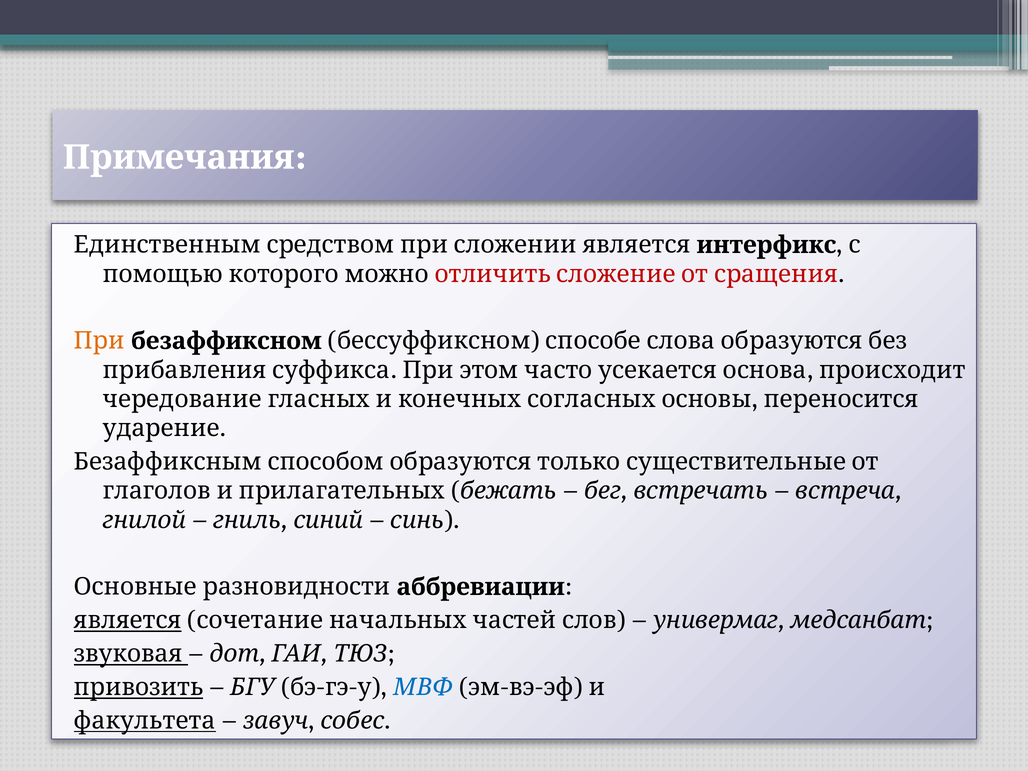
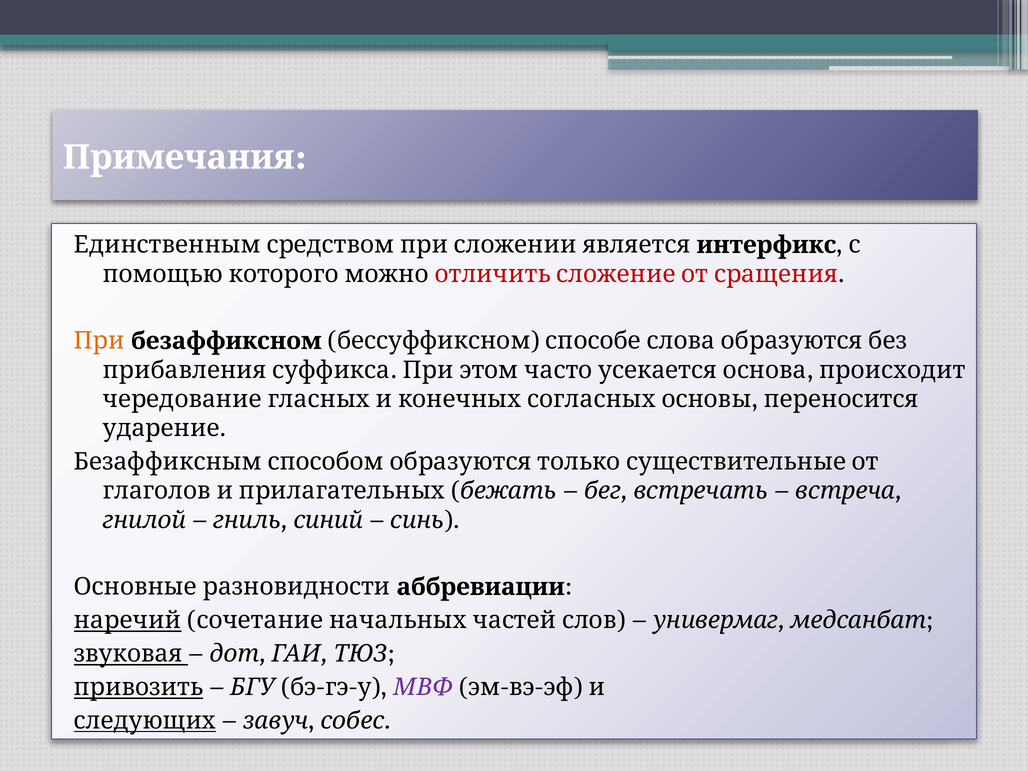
является: является -> наречий (128, 620)
МВФ colour: blue -> purple (423, 687)
факультета: факультета -> следующих (145, 721)
